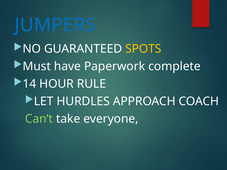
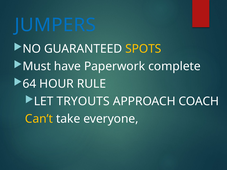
14: 14 -> 64 (29, 84)
HURDLES: HURDLES -> TRYOUTS (83, 101)
Can’t colour: light green -> yellow (39, 119)
